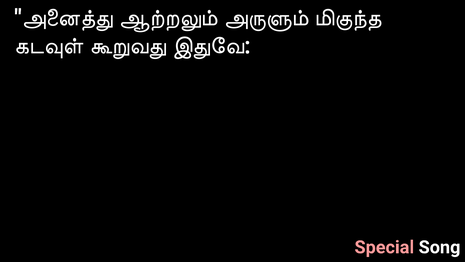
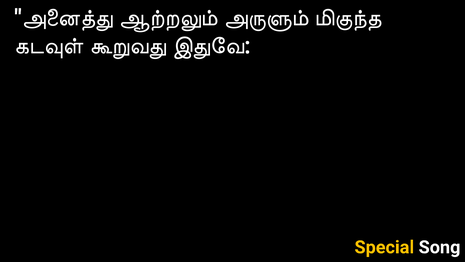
Special colour: pink -> yellow (384, 247)
